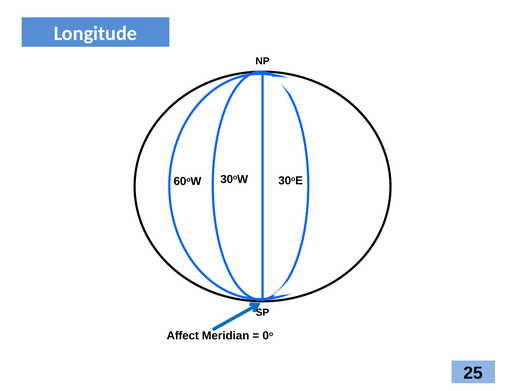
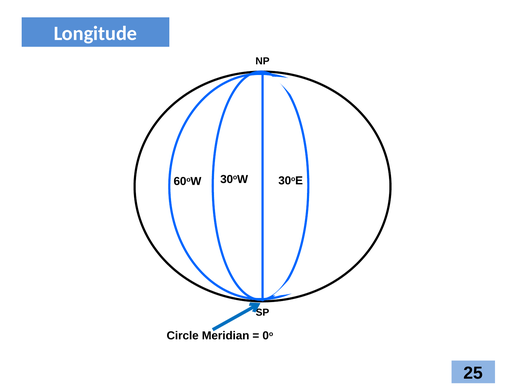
Affect: Affect -> Circle (183, 335)
